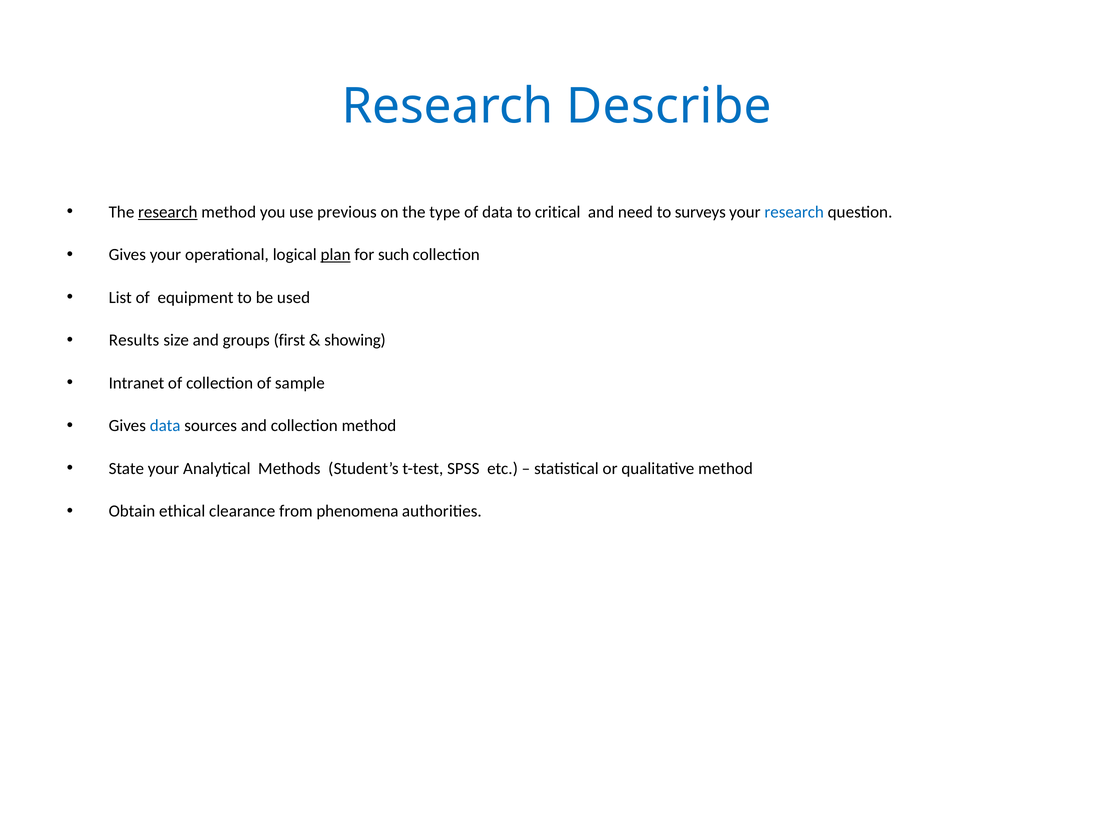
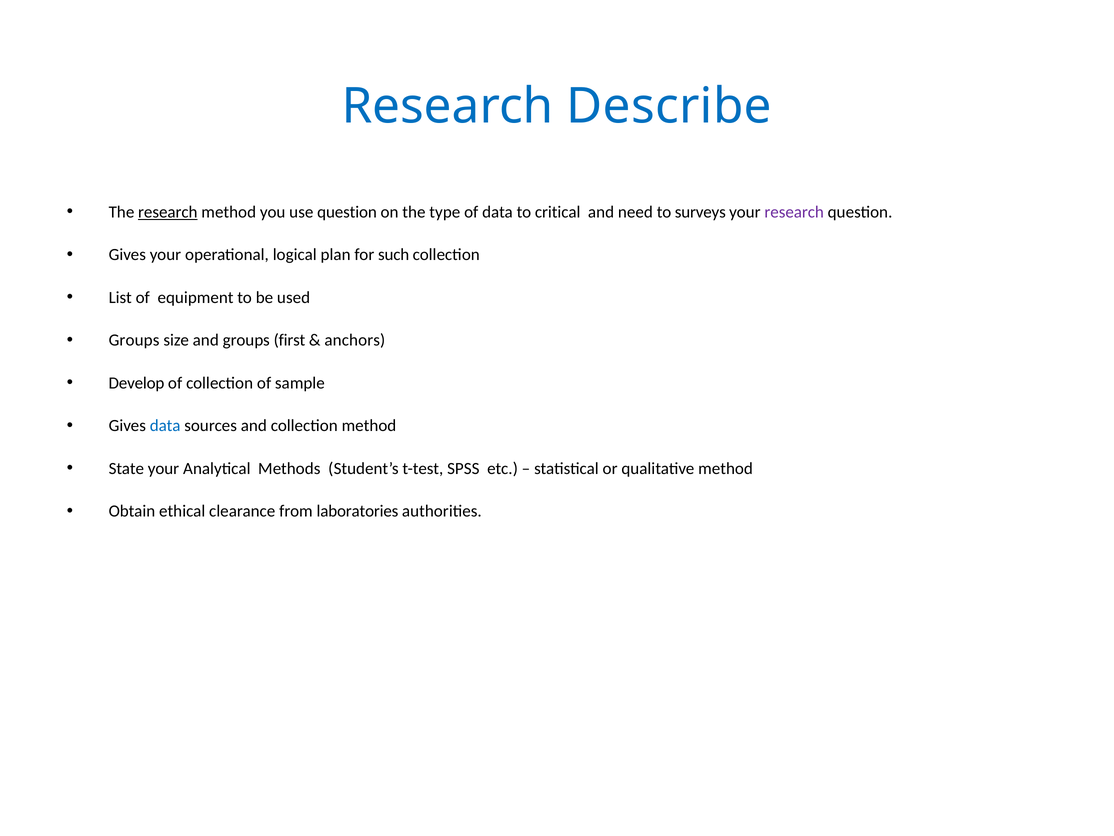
use previous: previous -> question (347, 212)
research colour: blue -> purple (794, 212)
plan underline: present -> none (336, 255)
Results: Results -> Groups (134, 340)
showing: showing -> anchors (355, 340)
Intranet: Intranet -> Develop (136, 383)
phenomena: phenomena -> laboratories (357, 511)
